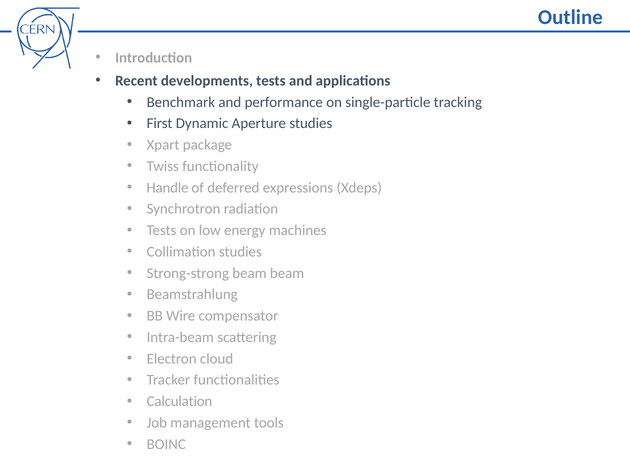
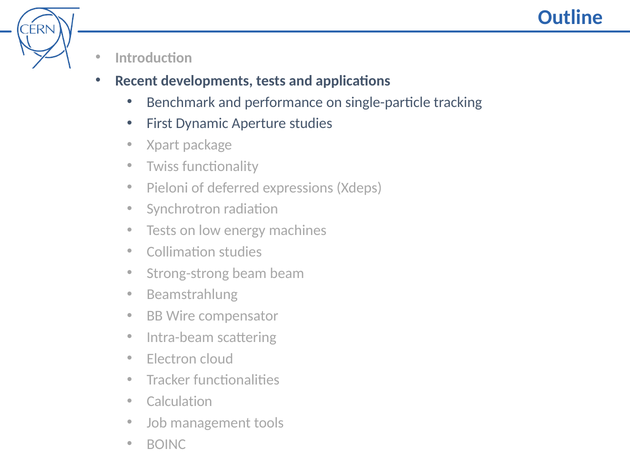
Handle: Handle -> Pieloni (167, 187)
